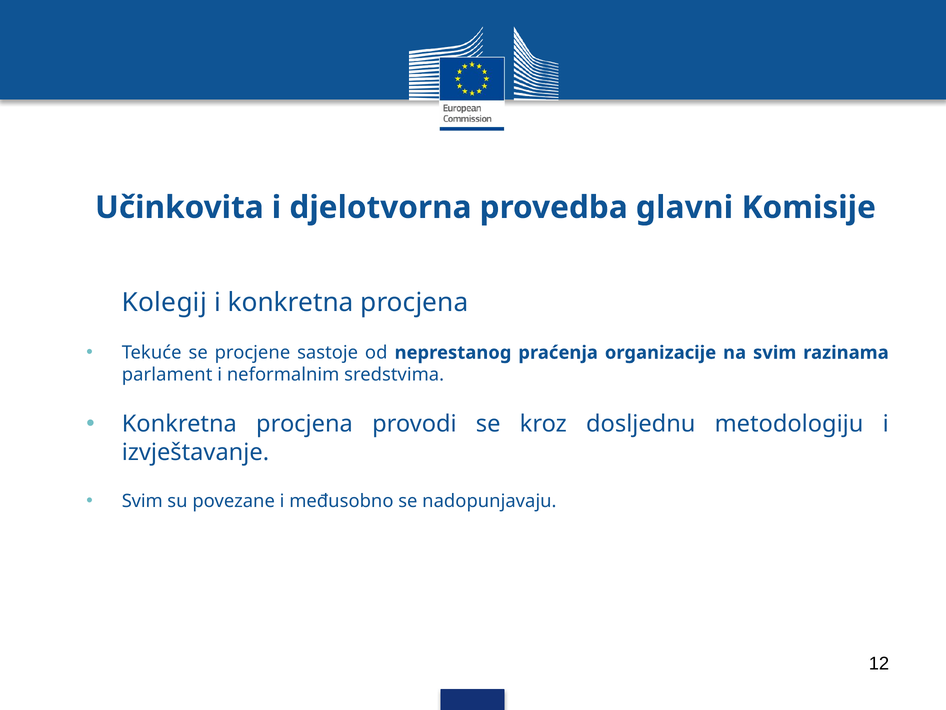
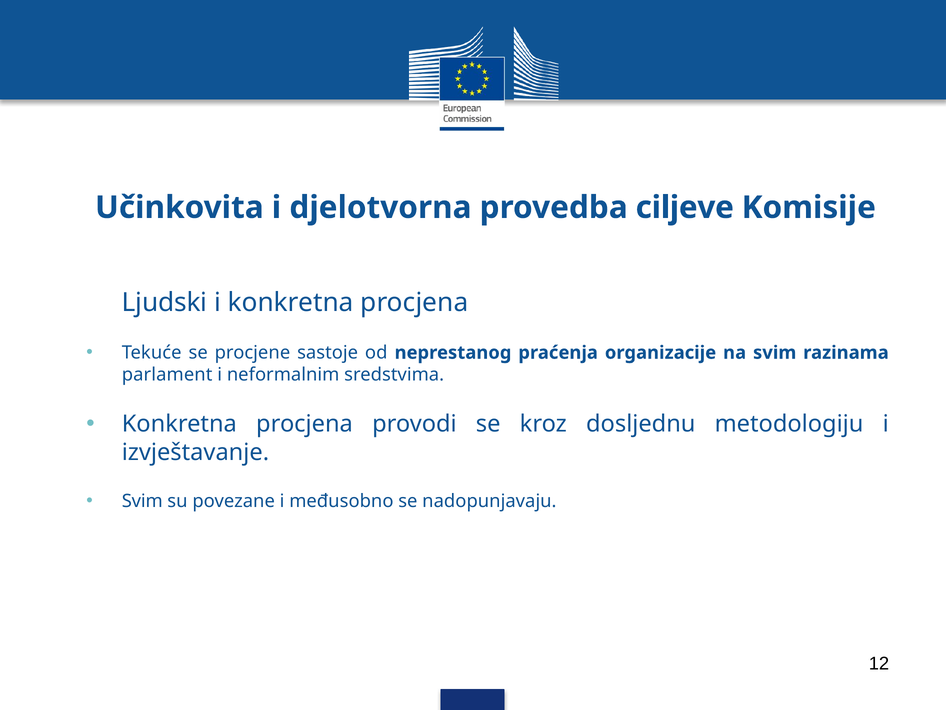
glavni: glavni -> ciljeve (685, 207)
Kolegij: Kolegij -> Ljudski (164, 303)
